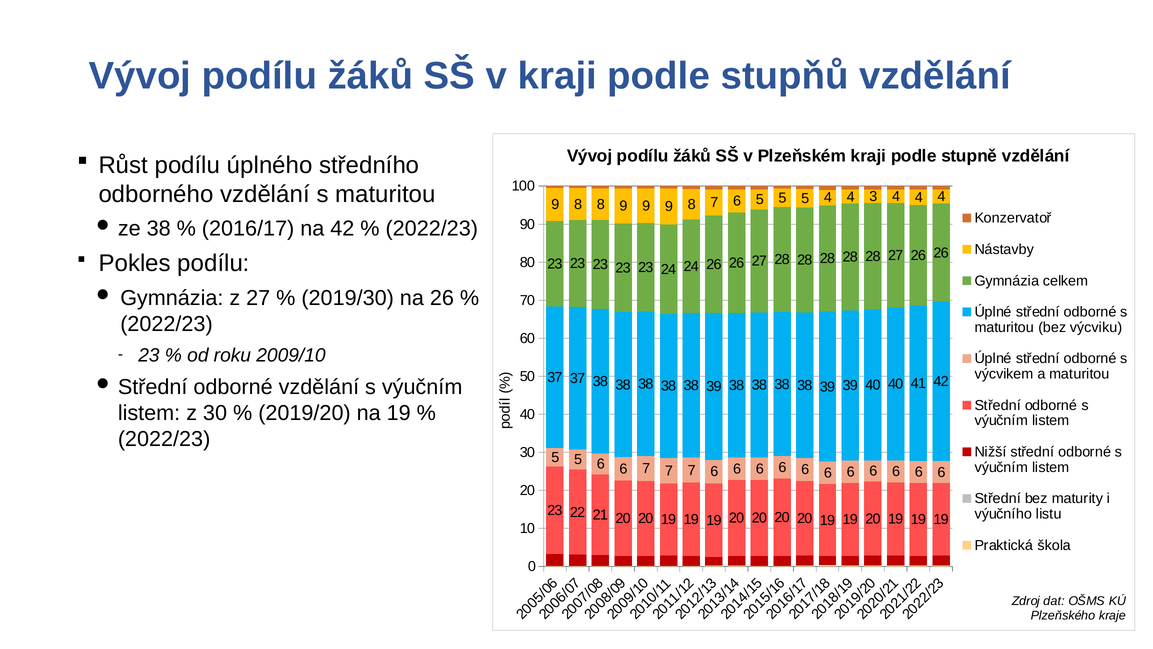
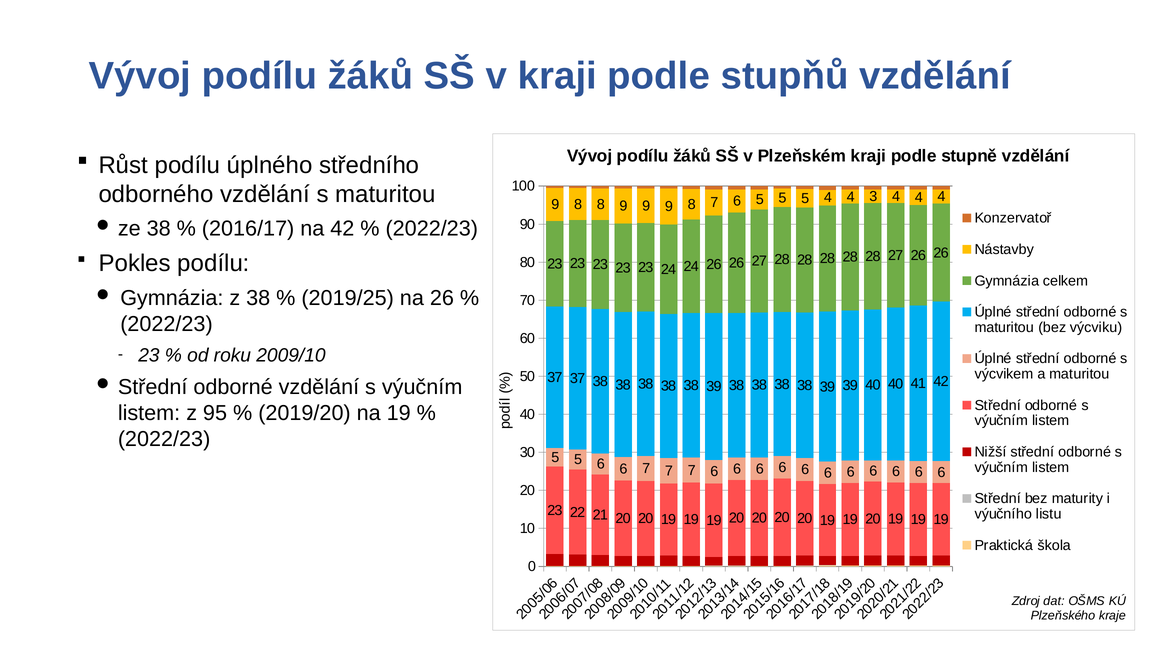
z 27: 27 -> 38 (258, 298)
2019/30: 2019/30 -> 2019/25 (348, 298)
z 30: 30 -> 95 (215, 413)
